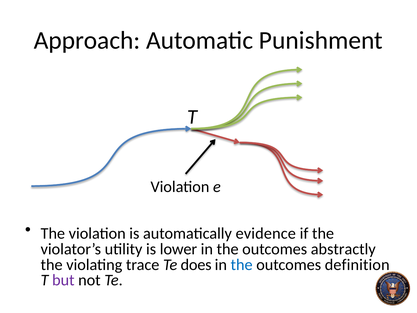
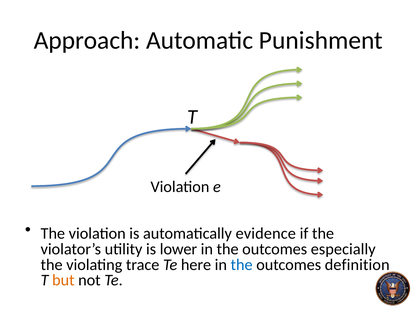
abstractly: abstractly -> especially (343, 249)
does: does -> here (196, 264)
but colour: purple -> orange (63, 280)
